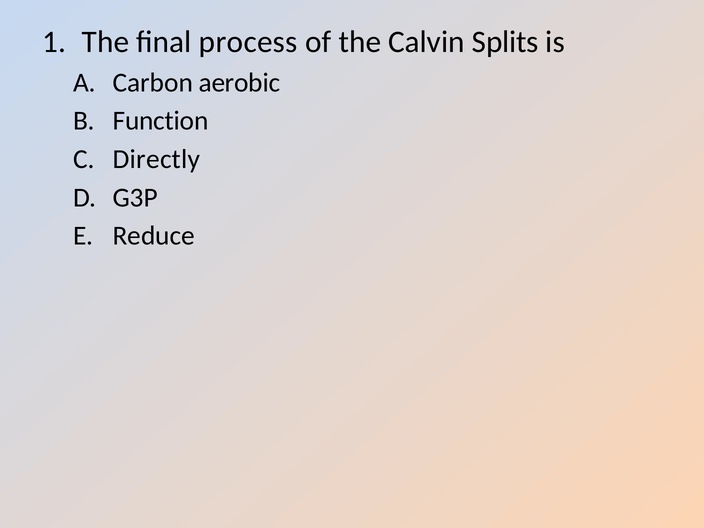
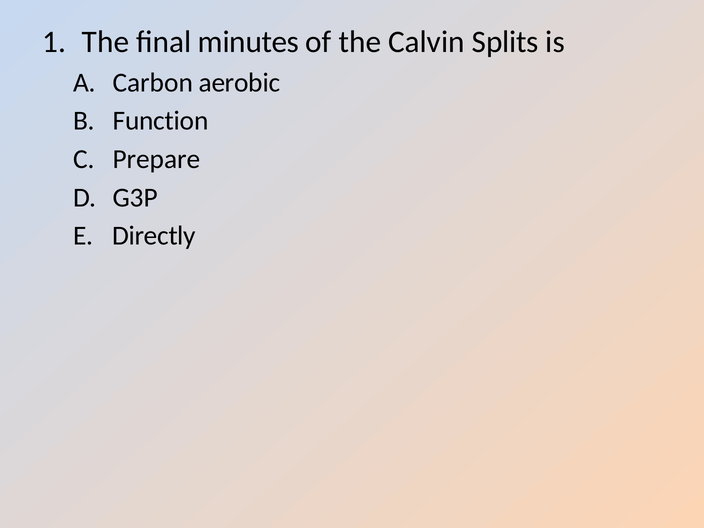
process: process -> minutes (249, 42)
Directly: Directly -> Prepare (157, 159)
Reduce: Reduce -> Directly (154, 236)
